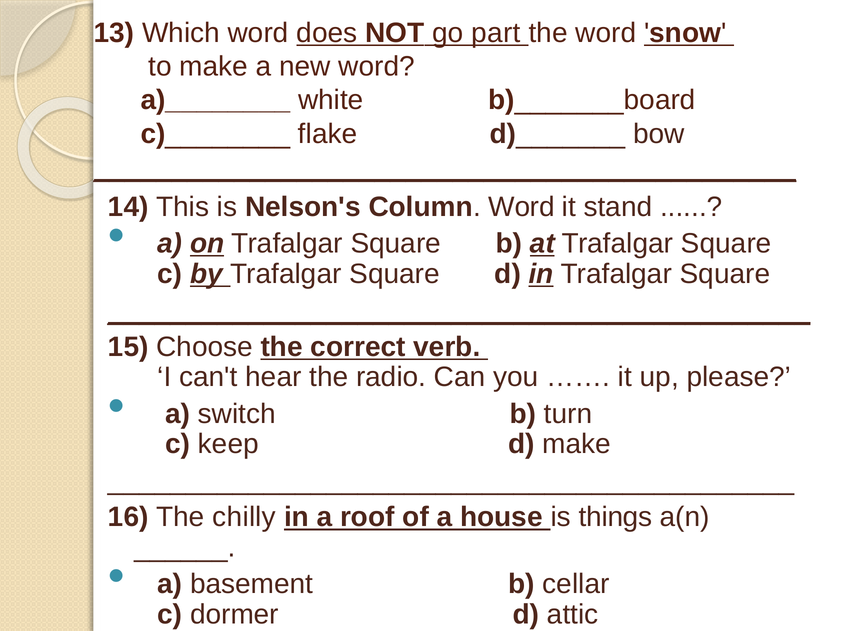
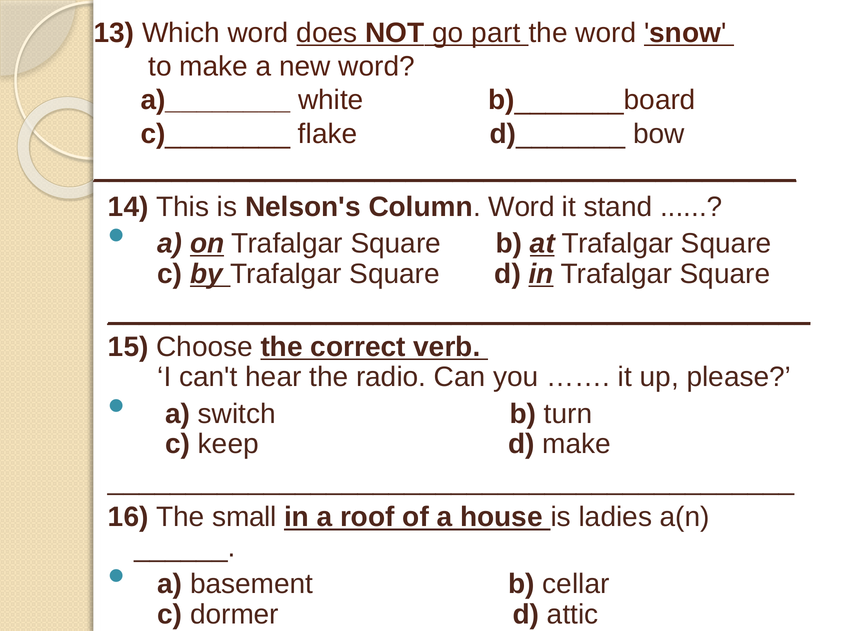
chilly: chilly -> small (244, 518)
things: things -> ladies (615, 518)
